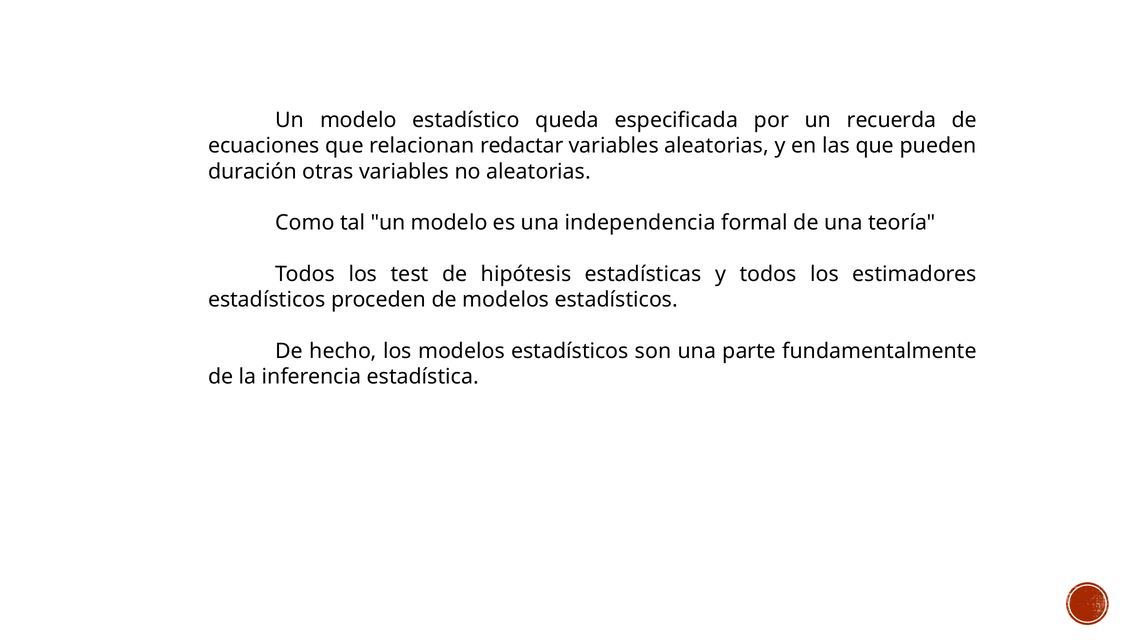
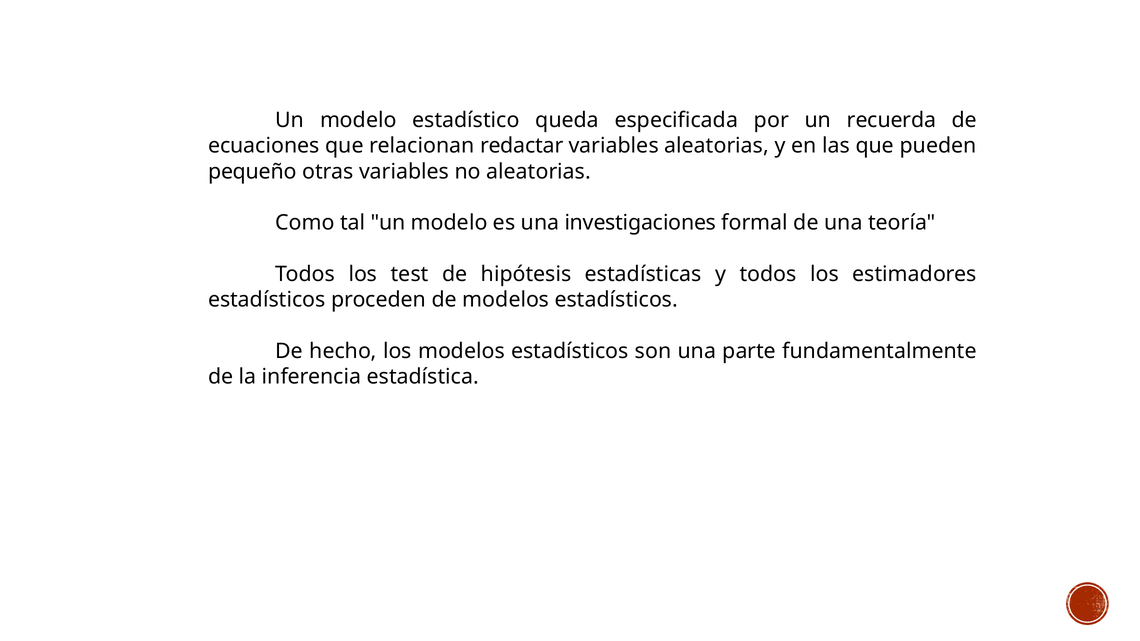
duración: duración -> pequeño (252, 172)
independencia: independencia -> investigaciones (640, 223)
